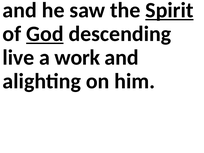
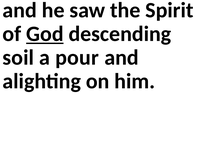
Spirit underline: present -> none (169, 10)
live: live -> soil (18, 58)
work: work -> pour (77, 58)
